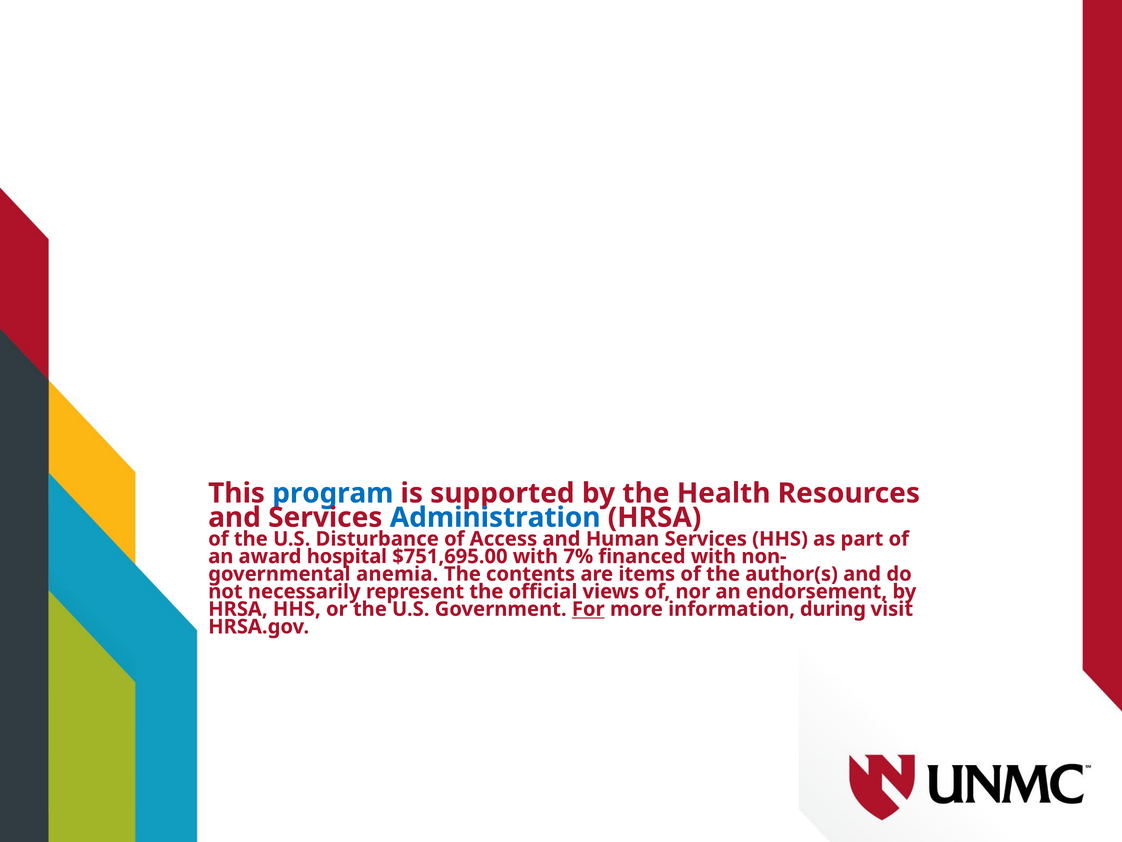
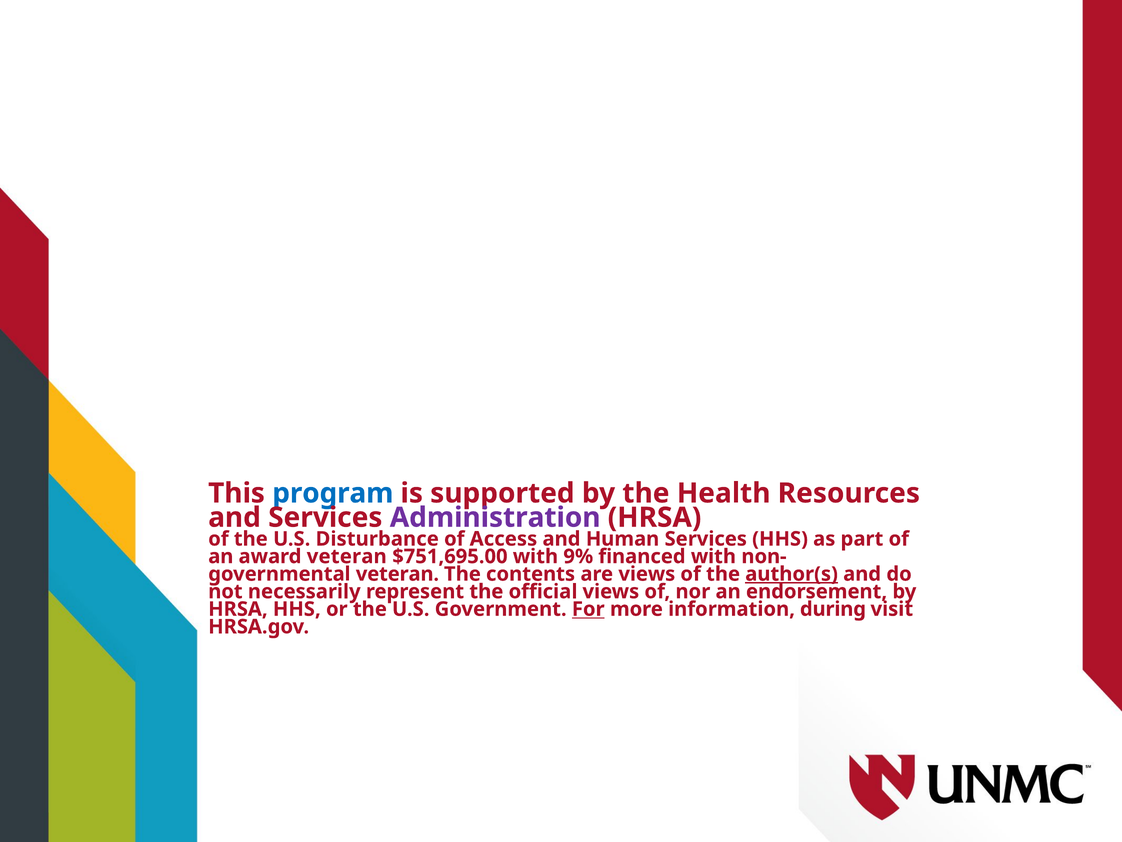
Administration colour: blue -> purple (495, 517)
award hospital: hospital -> veteran (347, 556)
7%: 7% -> 9% (578, 556)
anemia: anemia -> veteran (397, 574)
are items: items -> views (647, 574)
author(s underline: none -> present (792, 574)
